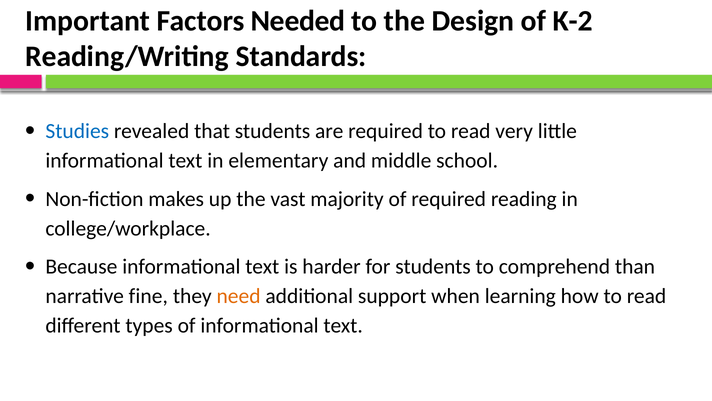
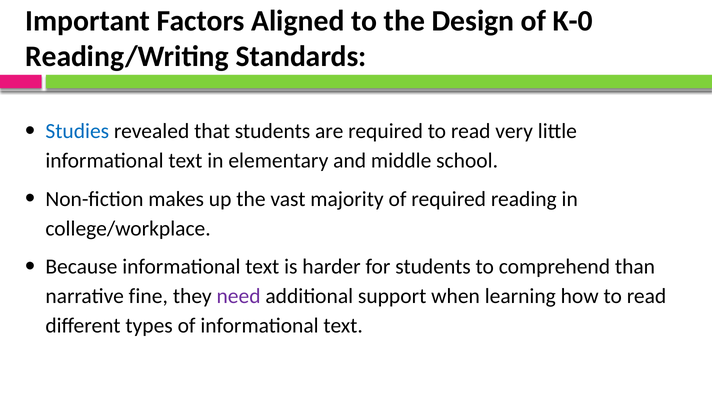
Needed: Needed -> Aligned (298, 21)
K-2: K-2 -> K-0 (573, 21)
need colour: orange -> purple (239, 296)
